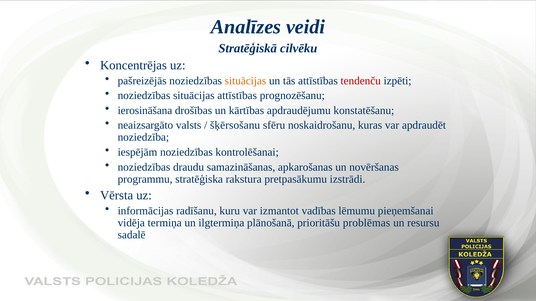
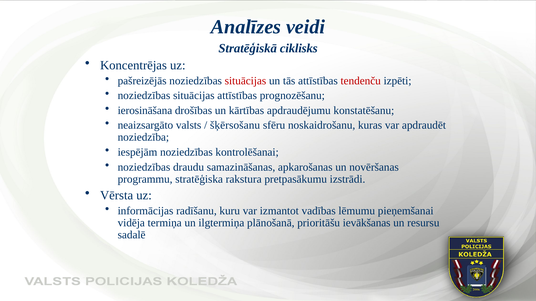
cilvēku: cilvēku -> ciklisks (299, 48)
situācijas colour: orange -> red (245, 81)
problēmas: problēmas -> ievākšanas (367, 223)
